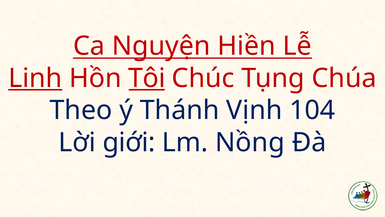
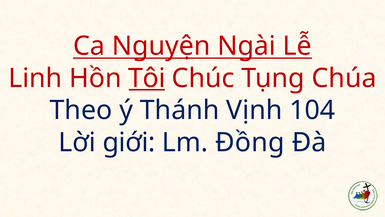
Hiền: Hiền -> Ngài (247, 46)
Linh underline: present -> none (35, 78)
Nồng: Nồng -> Đồng (250, 142)
